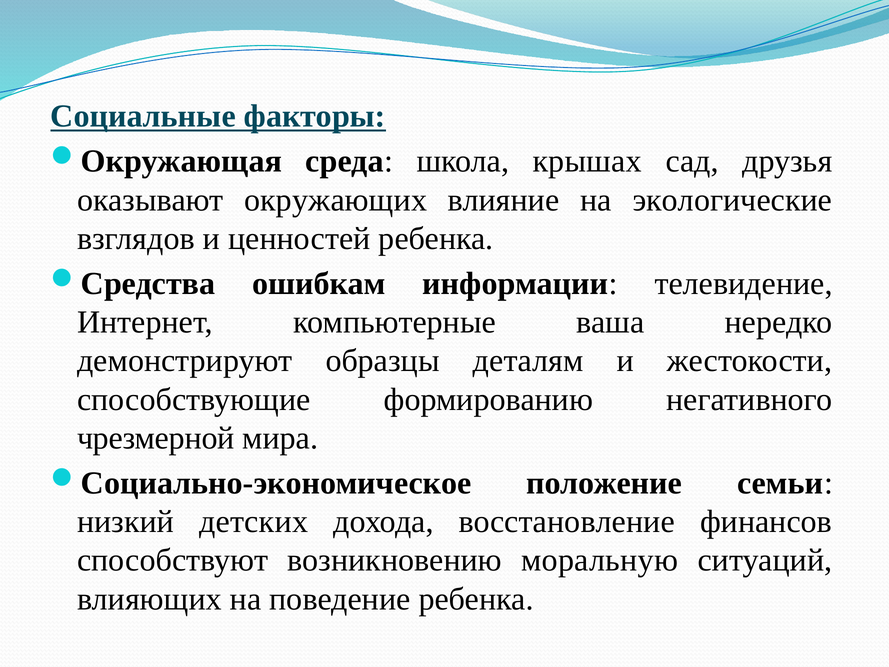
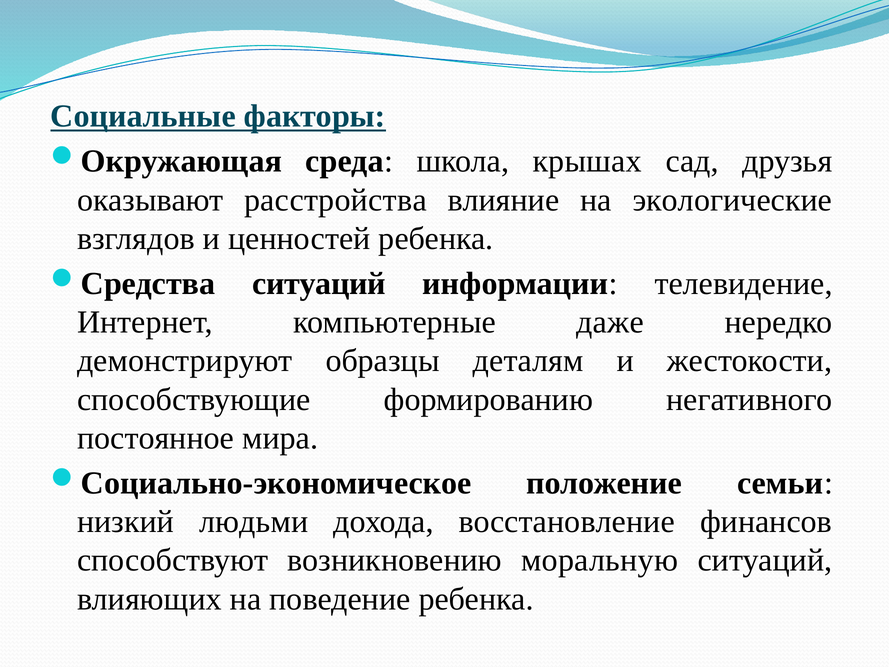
окружающих: окружающих -> расстройства (336, 200)
ошибкам: ошибкам -> ситуаций (319, 283)
ваша: ваша -> даже (610, 322)
чрезмерной: чрезмерной -> постоянное (156, 438)
детских: детских -> людьми (254, 522)
